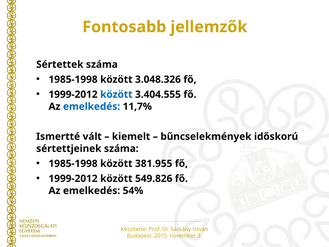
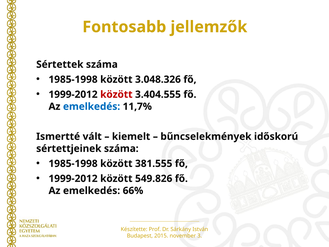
között colour: blue -> red (116, 94)
381.955: 381.955 -> 381.555 (154, 163)
54%: 54% -> 66% (133, 190)
